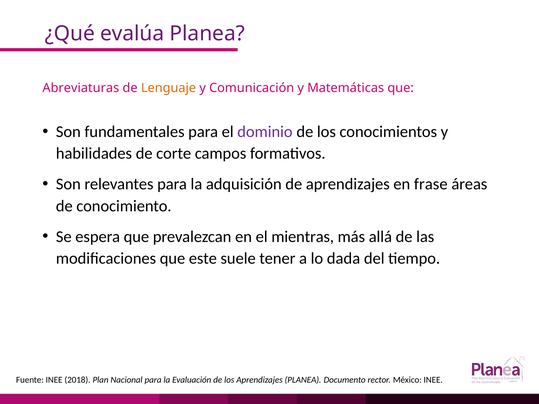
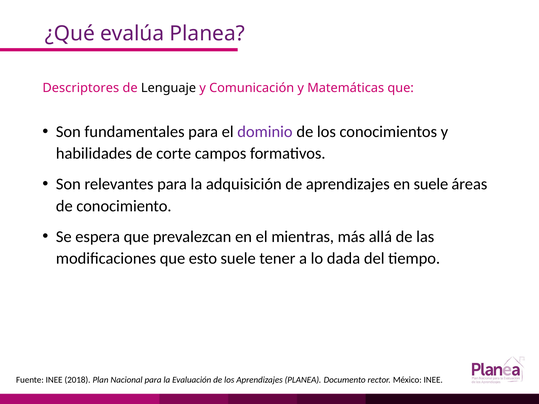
Abreviaturas: Abreviaturas -> Descriptores (81, 88)
Lenguaje colour: orange -> black (168, 88)
en frase: frase -> suele (431, 184)
este: este -> esto (203, 258)
